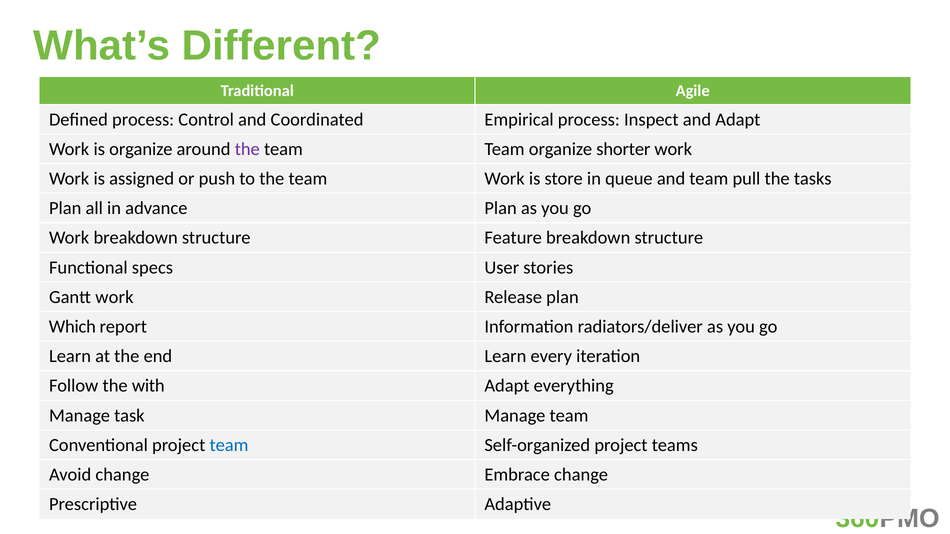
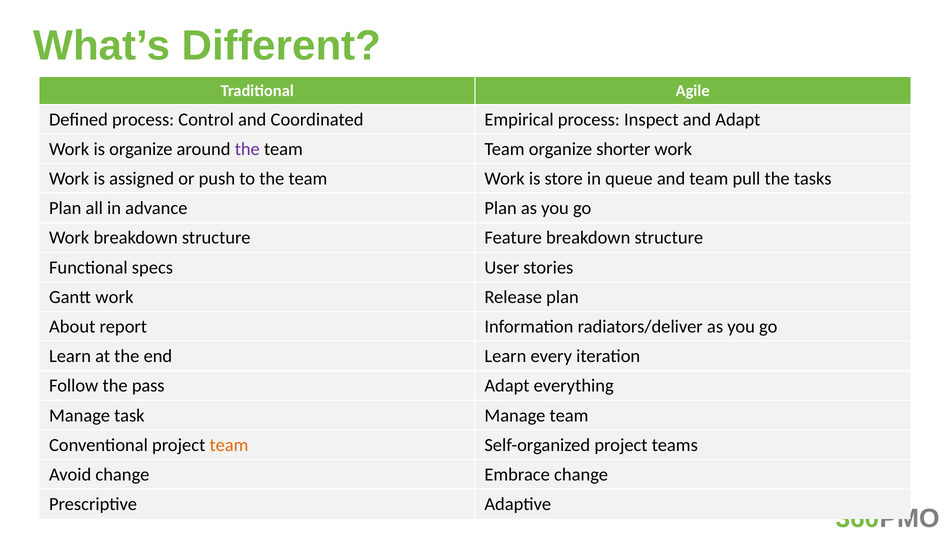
Which: Which -> About (72, 327)
with: with -> pass (148, 386)
team colour: blue -> orange (229, 445)
